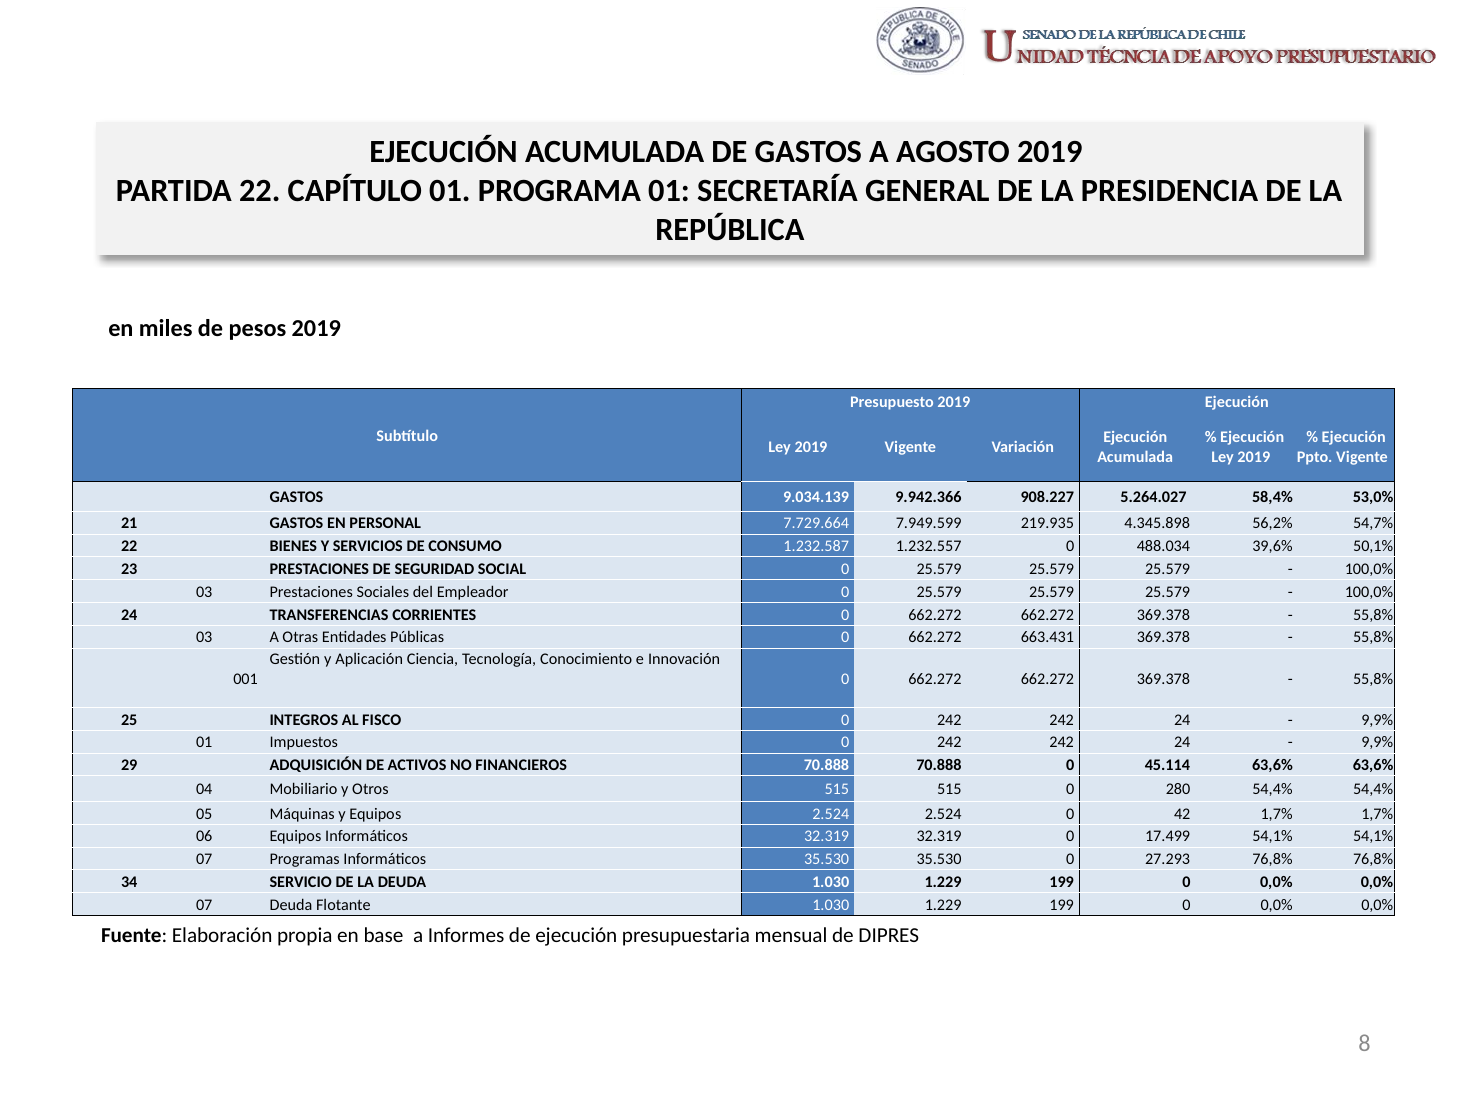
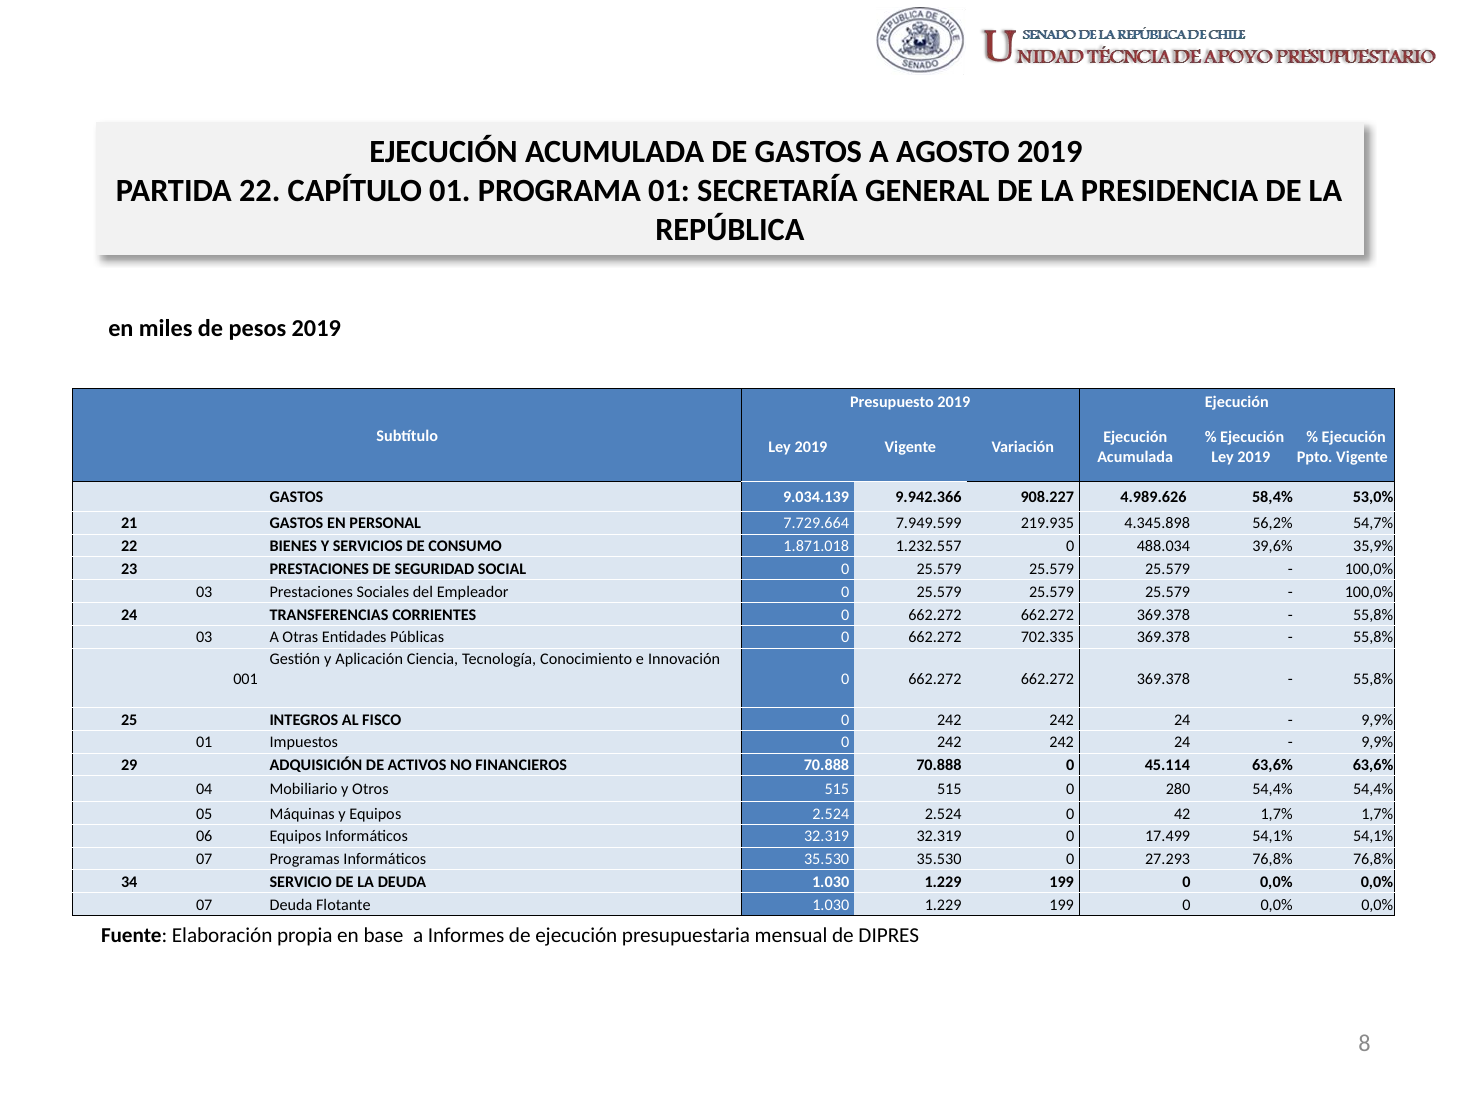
5.264.027: 5.264.027 -> 4.989.626 (1153, 498)
1.232.587: 1.232.587 -> 1.871.018 (816, 547)
50,1%: 50,1% -> 35,9% (1373, 547)
663.431: 663.431 -> 702.335 (1047, 638)
